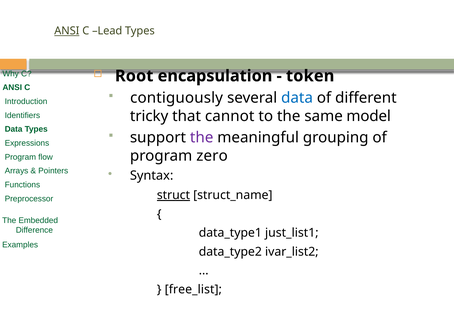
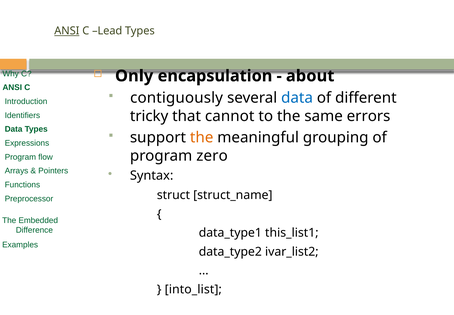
Root: Root -> Only (134, 76)
token: token -> about (310, 76)
model: model -> errors (369, 116)
the colour: purple -> orange (202, 137)
struct underline: present -> none (173, 195)
just_list1: just_list1 -> this_list1 (292, 233)
free_list: free_list -> into_list (193, 289)
